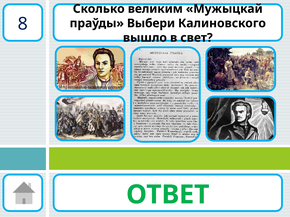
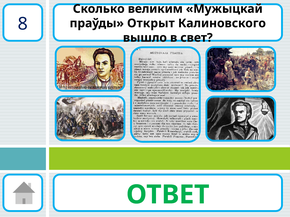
Выбери: Выбери -> Открыт (151, 23)
